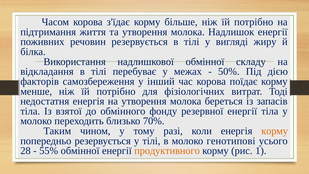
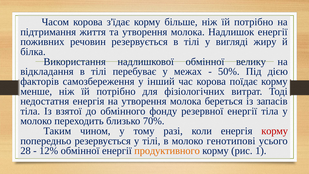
складу: складу -> велику (251, 62)
корму colour: orange -> red (275, 131)
55%: 55% -> 12% (49, 151)
